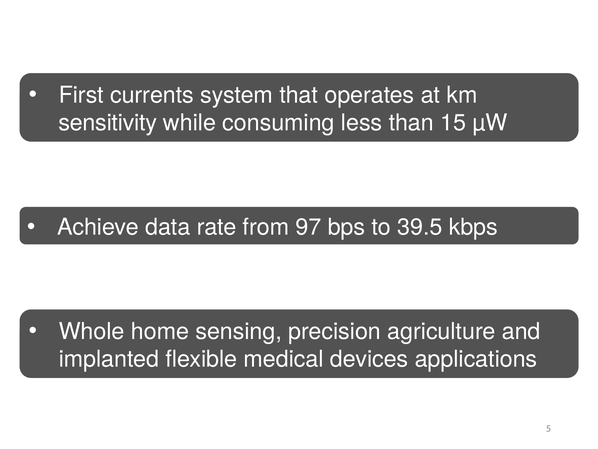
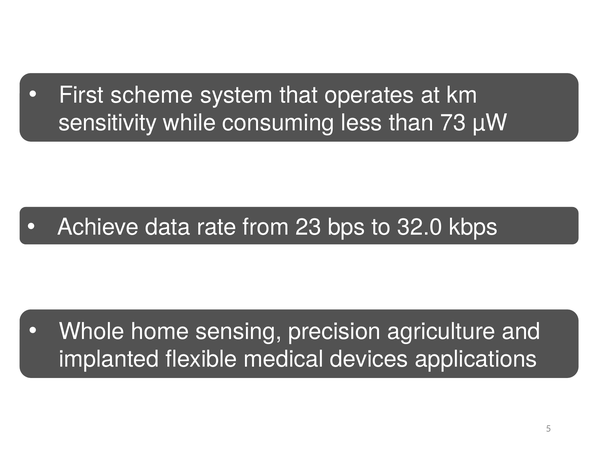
currents: currents -> scheme (152, 95)
15: 15 -> 73 (453, 123)
97: 97 -> 23 (308, 227)
39.5: 39.5 -> 32.0 (420, 227)
